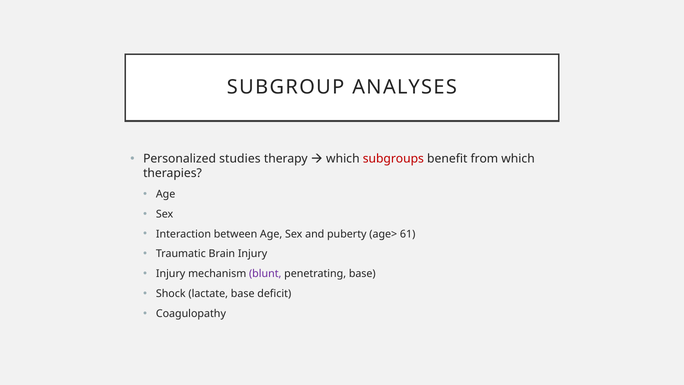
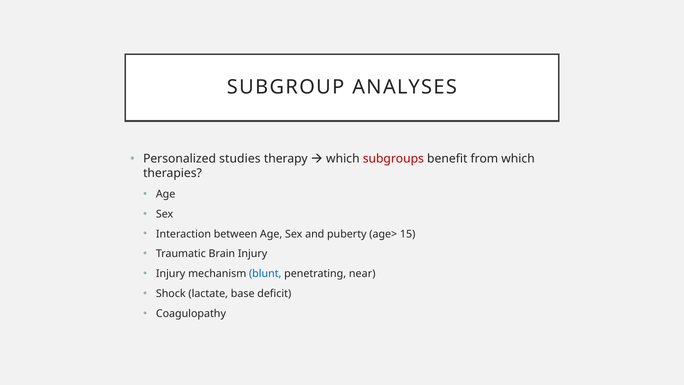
61: 61 -> 15 (408, 234)
blunt colour: purple -> blue (265, 274)
penetrating base: base -> near (362, 274)
